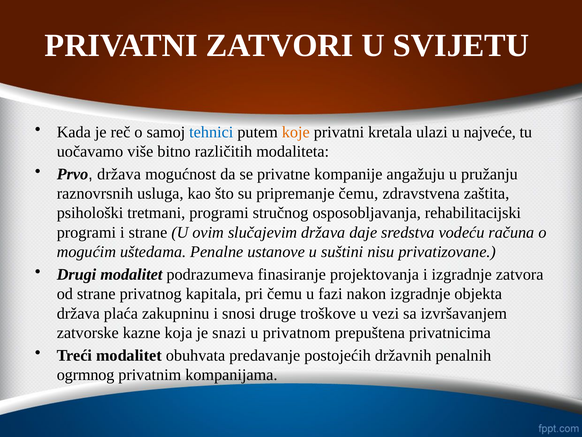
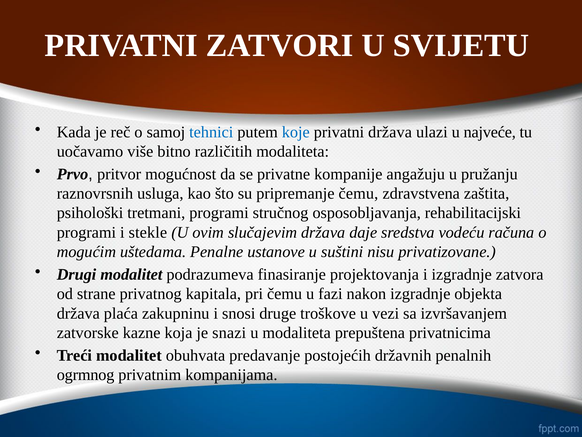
koje colour: orange -> blue (296, 132)
privatni kretala: kretala -> država (390, 132)
Prvo država: država -> pritvor (119, 174)
i strane: strane -> stekle (148, 232)
u privatnom: privatnom -> modaliteta (297, 332)
